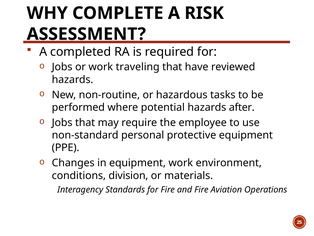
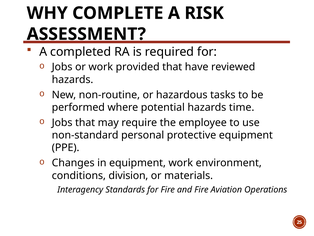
traveling: traveling -> provided (138, 67)
after: after -> time (242, 107)
